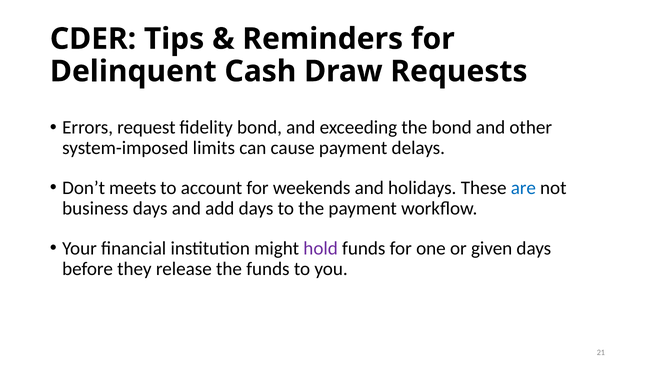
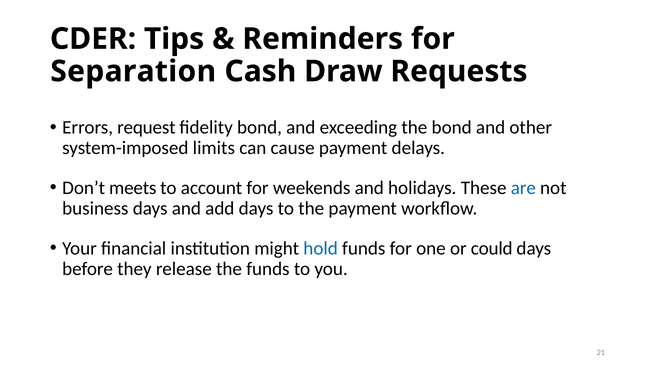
Delinquent: Delinquent -> Separation (133, 71)
hold colour: purple -> blue (321, 248)
given: given -> could (492, 248)
